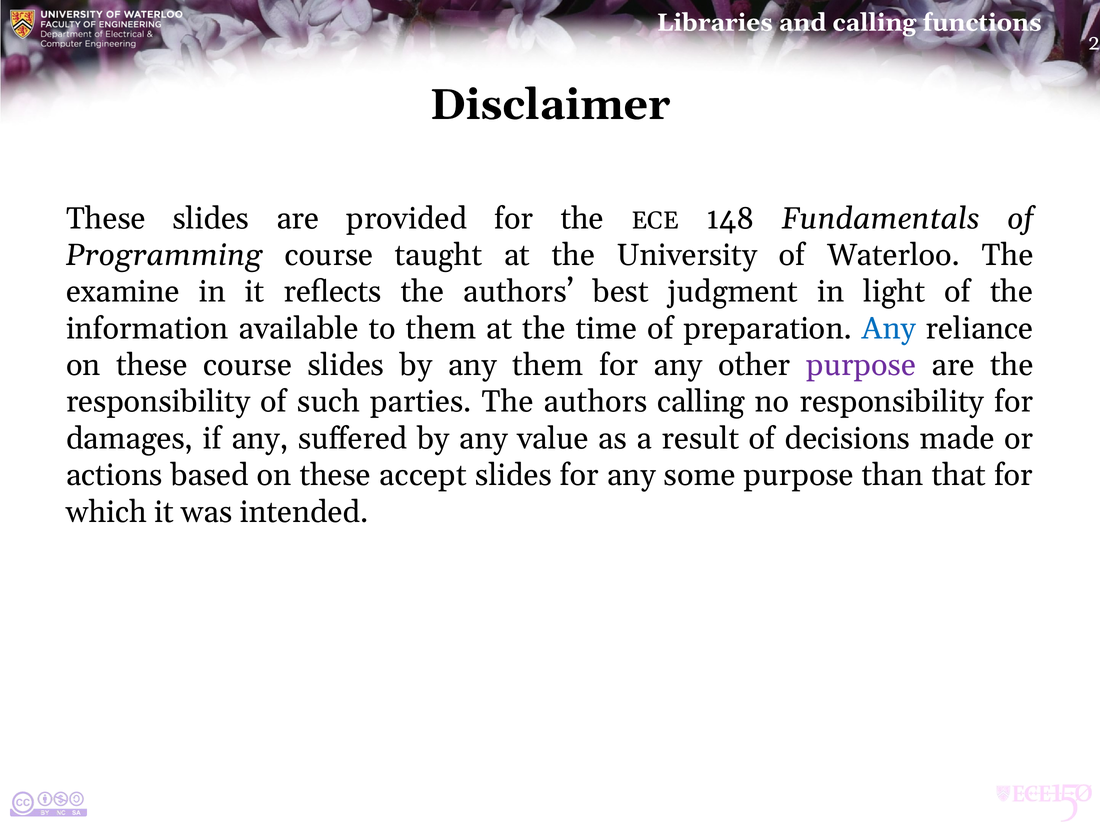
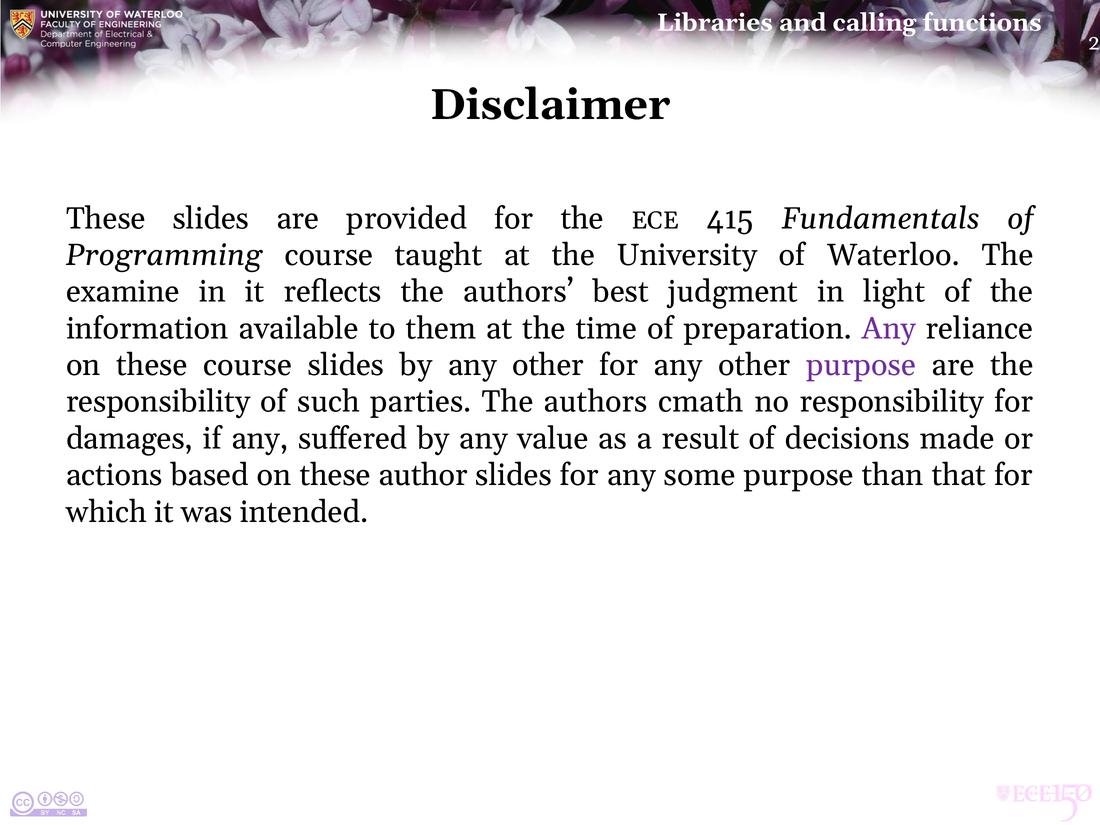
148: 148 -> 415 (730, 218)
Any colour: blue -> purple (889, 329)
by any them: them -> other (548, 365)
authors calling: calling -> cmath (701, 402)
accept: accept -> author (423, 475)
